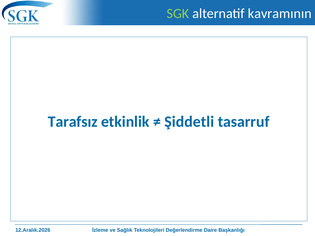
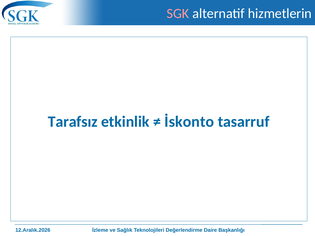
SGK colour: light green -> pink (178, 13)
kavramının: kavramının -> hizmetlerin (280, 13)
Şiddetli: Şiddetli -> İskonto (189, 122)
